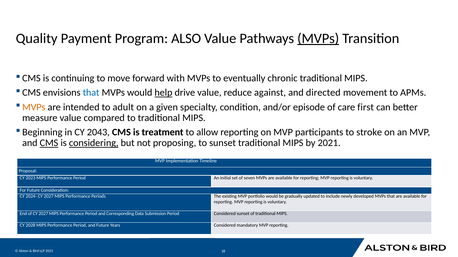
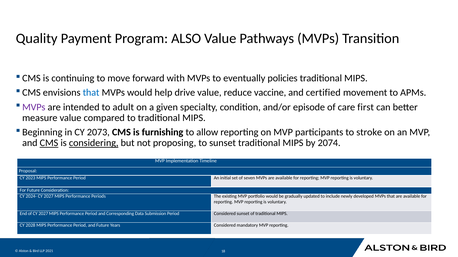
MVPs underline: present -> none (318, 39)
chronic: chronic -> policies (283, 79)
help underline: present -> none (163, 93)
against: against -> vaccine (270, 93)
directed: directed -> certified (323, 93)
MVPs colour: orange -> purple (34, 107)
2043: 2043 -> 2073 (98, 133)
treatment: treatment -> furnishing (163, 133)
by 2021: 2021 -> 2074 (329, 143)
